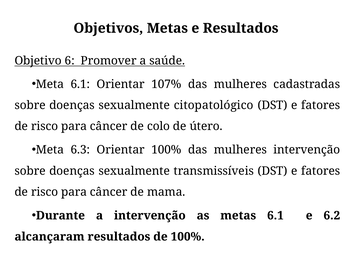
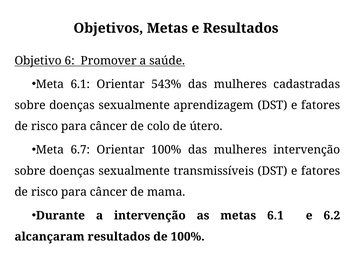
107%: 107% -> 543% (166, 84)
citopatológico: citopatológico -> aprendizagem (214, 105)
6.3: 6.3 -> 6.7 (80, 150)
